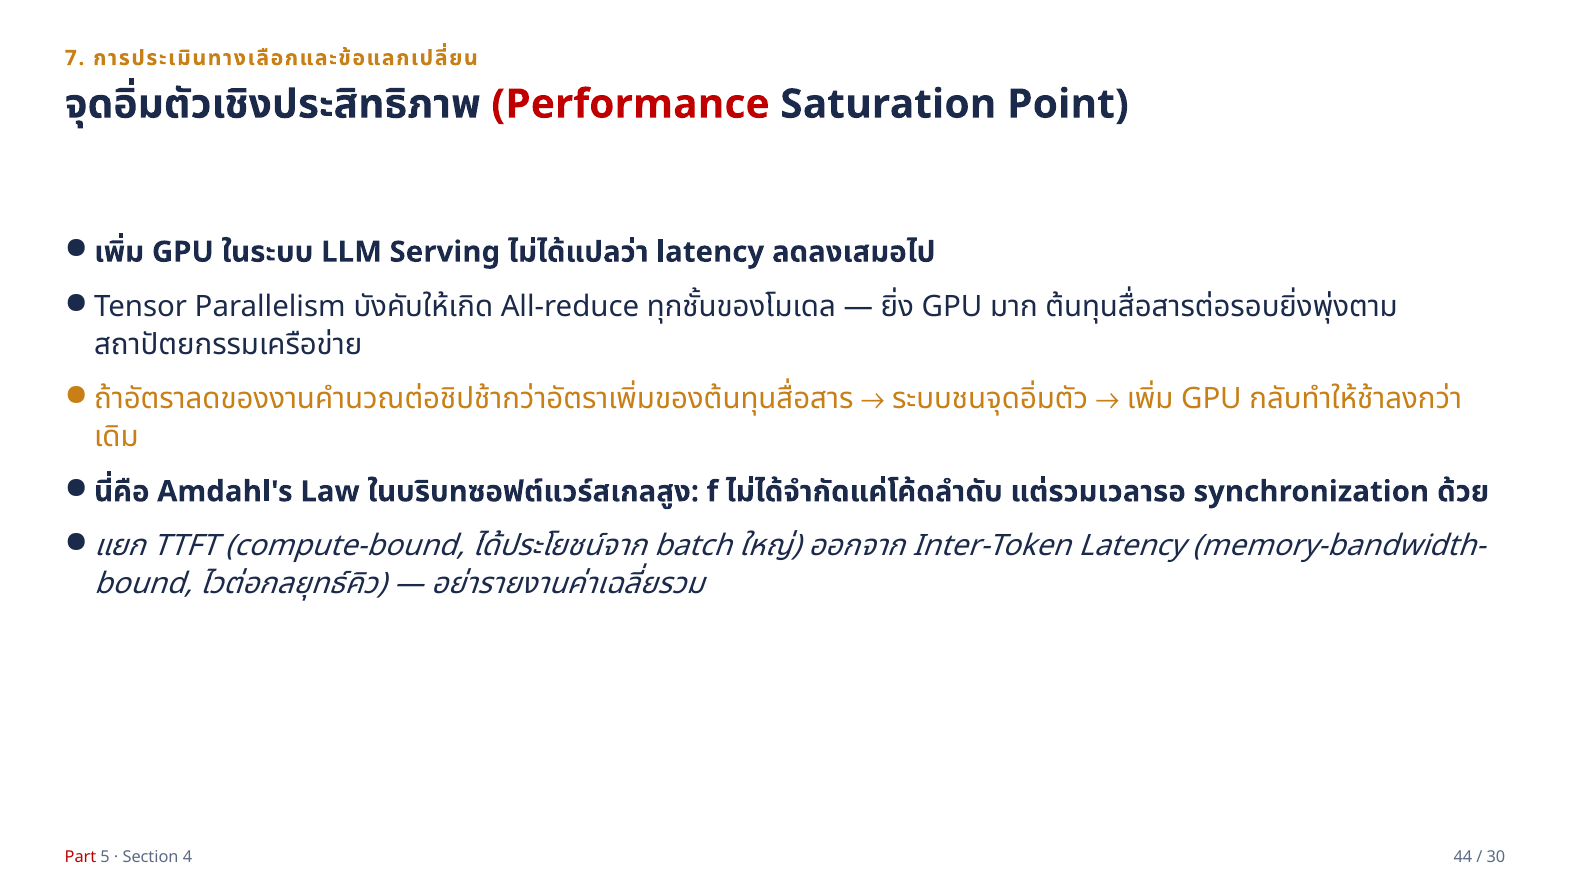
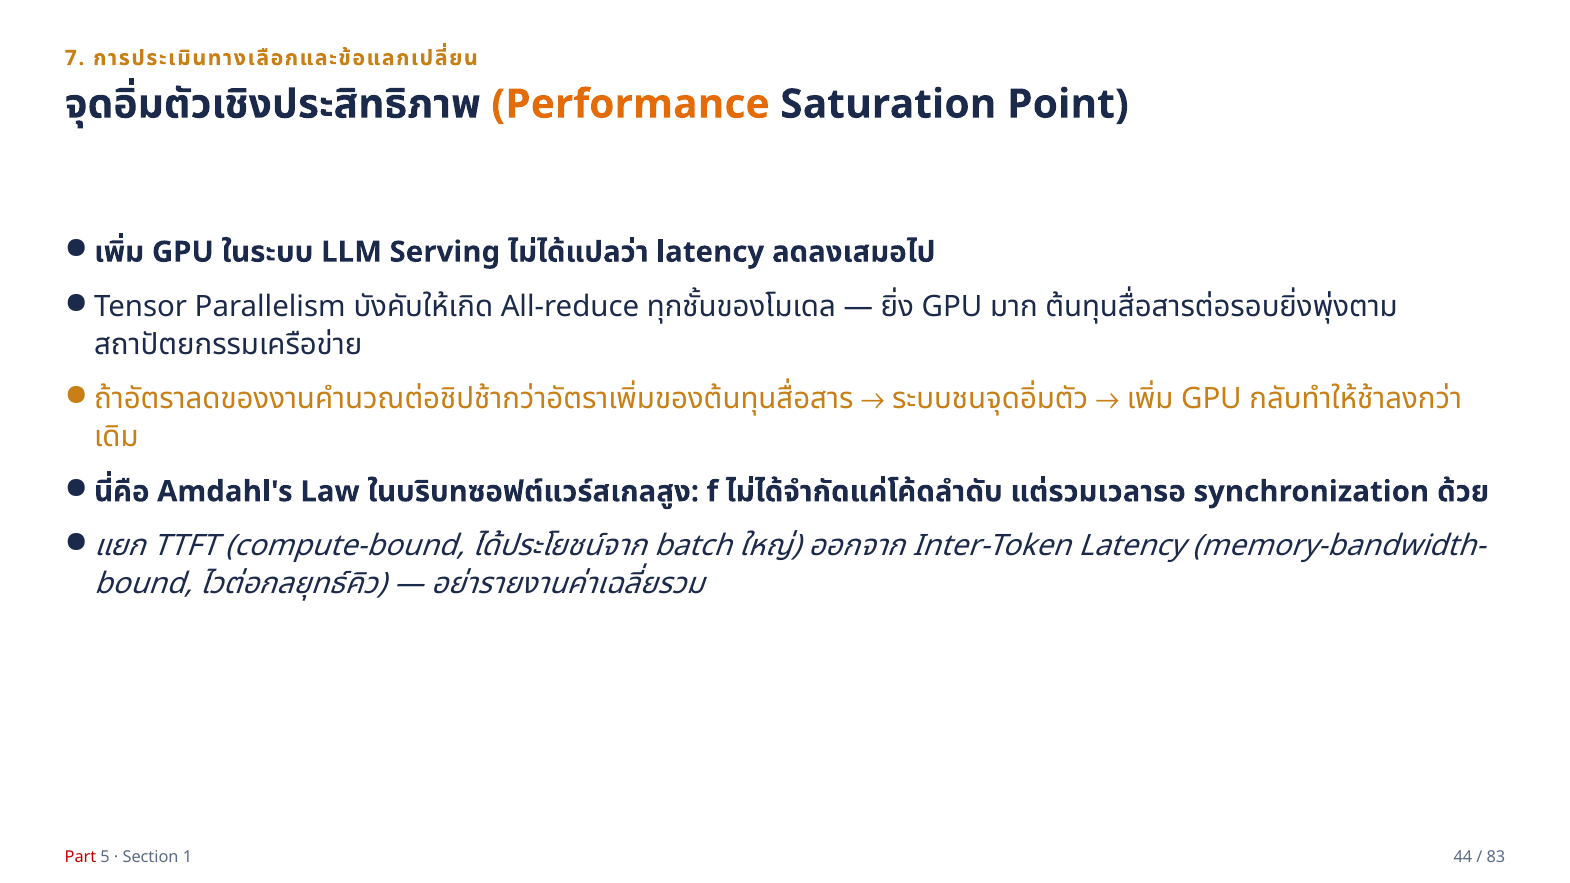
Performance colour: red -> orange (630, 104)
4: 4 -> 1 (187, 857)
30: 30 -> 83 (1496, 857)
